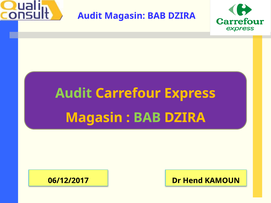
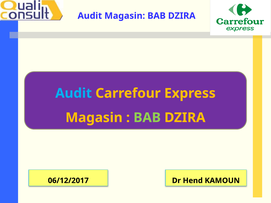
Audit colour: light green -> light blue (74, 93)
